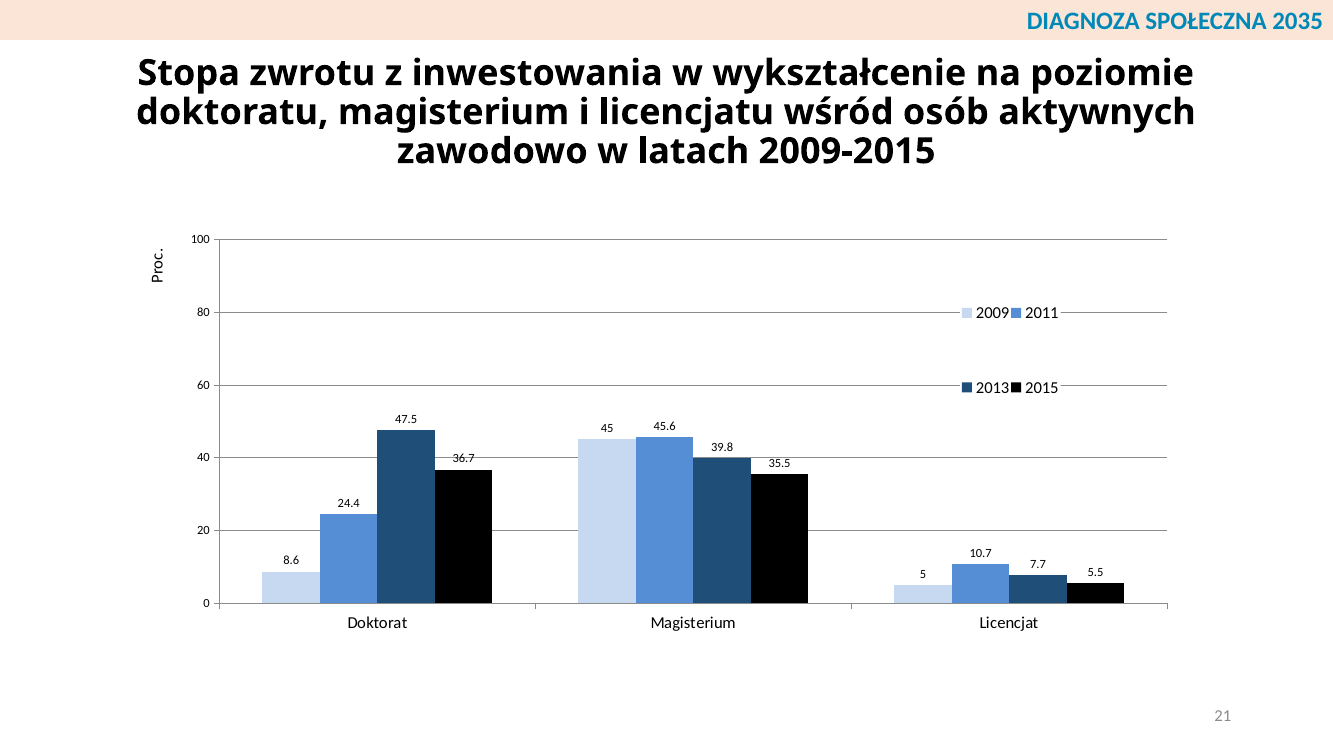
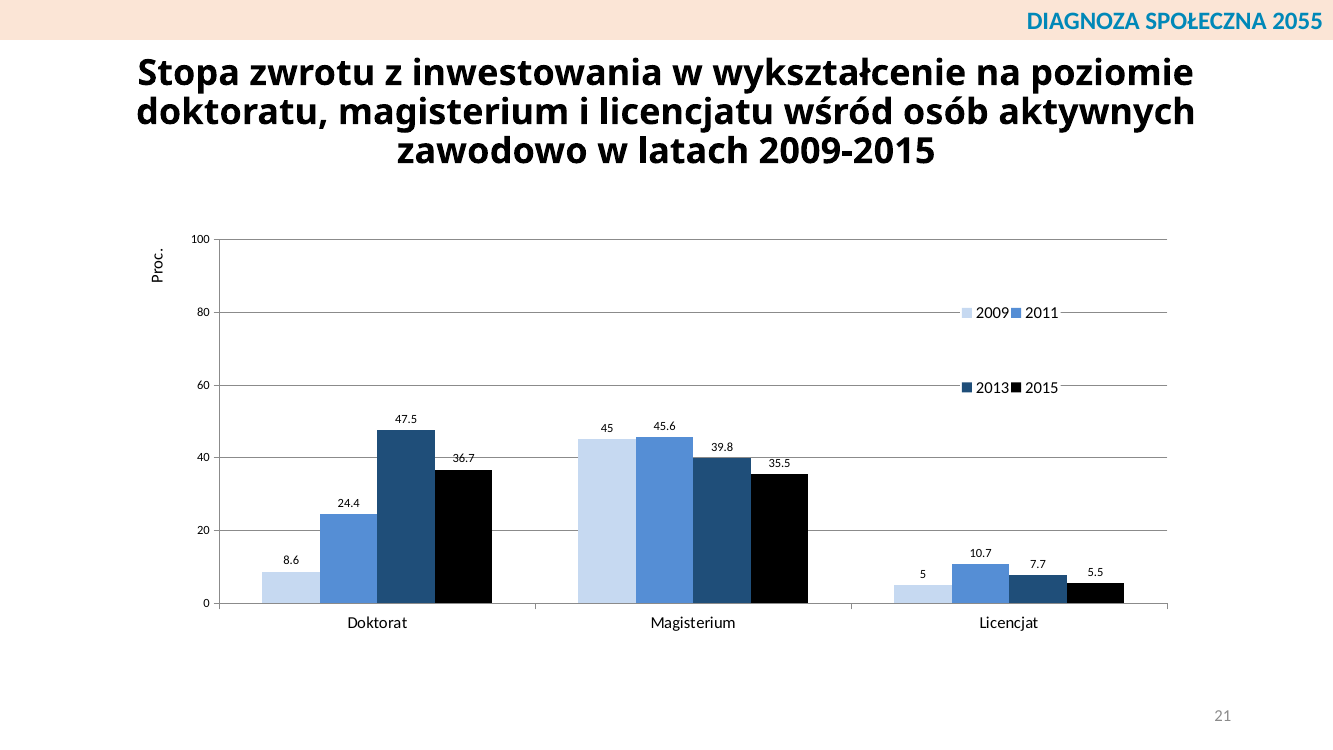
2035: 2035 -> 2055 (1298, 22)
